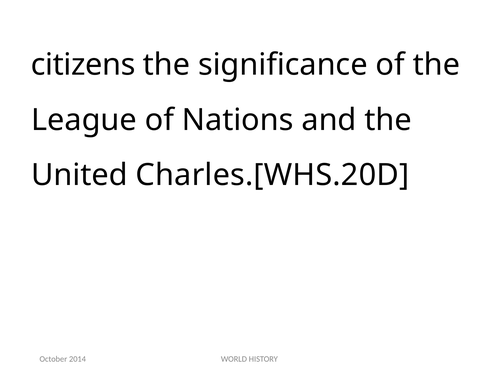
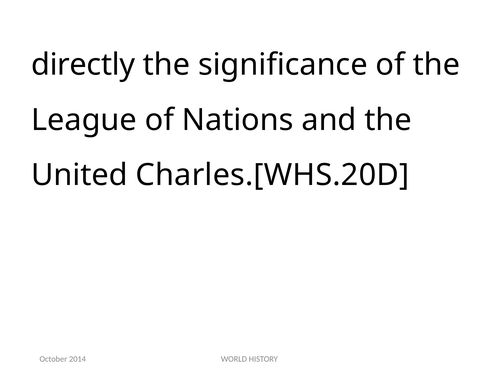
citizens: citizens -> directly (83, 65)
